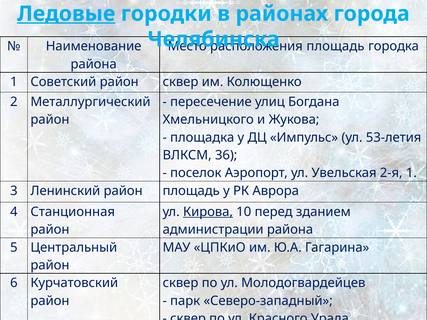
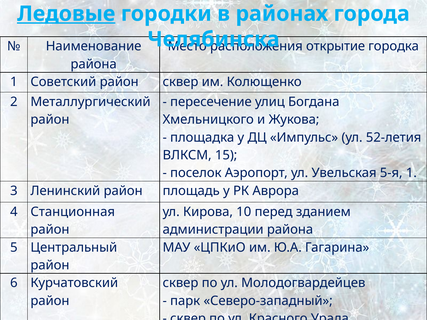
площадь: площадь -> открытие (336, 46)
53-летия: 53-летия -> 52-летия (394, 138)
36: 36 -> 15 (226, 155)
2-я: 2-я -> 5-я (391, 173)
Кирова underline: present -> none (208, 212)
